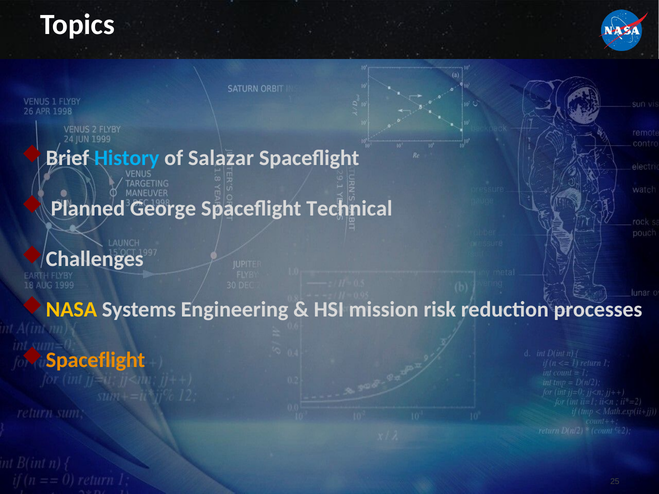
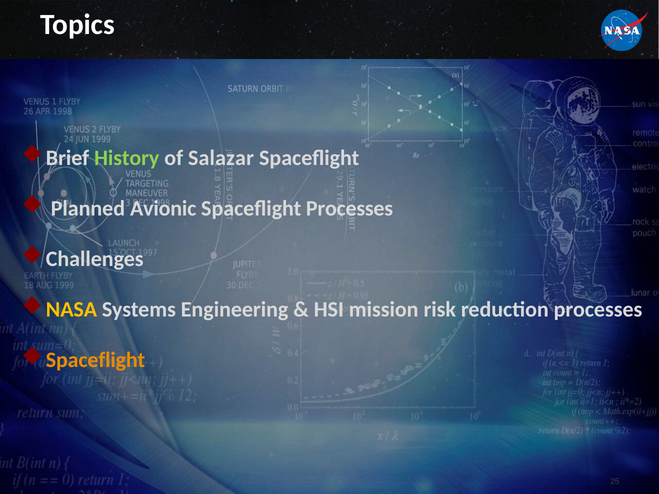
History colour: light blue -> light green (127, 158)
George: George -> Avionic (163, 209)
Spaceflight Technical: Technical -> Processes (350, 209)
